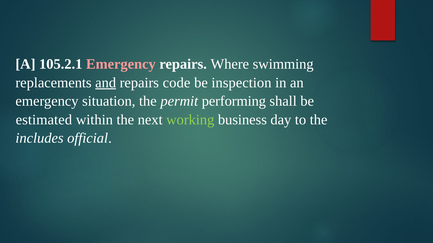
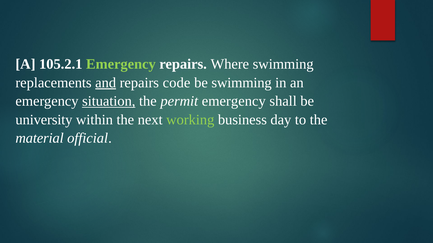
Emergency colour: pink -> light green (121, 64)
be inspection: inspection -> swimming (242, 83)
situation underline: none -> present (109, 101)
permit performing: performing -> emergency (234, 101)
estimated: estimated -> university (44, 120)
includes: includes -> material (40, 138)
